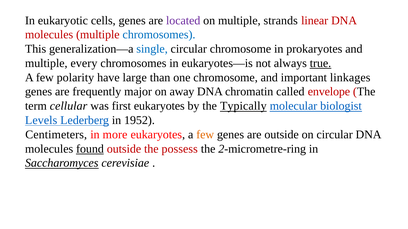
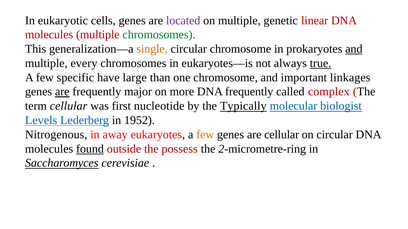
strands: strands -> genetic (281, 21)
chromosomes colour: blue -> green (159, 35)
single colour: blue -> orange (152, 49)
and underline: none -> present (354, 49)
polarity: polarity -> specific (75, 78)
are underline: none -> present (62, 92)
away: away -> more (182, 92)
DNA chromatin: chromatin -> frequently (249, 92)
envelope: envelope -> complex (329, 92)
first eukaryotes: eukaryotes -> nucleotide (159, 106)
Centimeters: Centimeters -> Nitrogenous (56, 135)
more: more -> away (115, 135)
are outside: outside -> cellular (282, 135)
